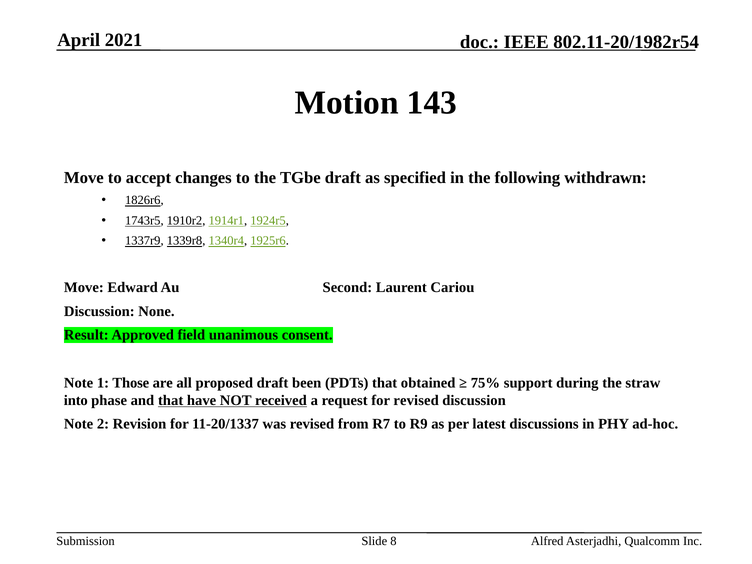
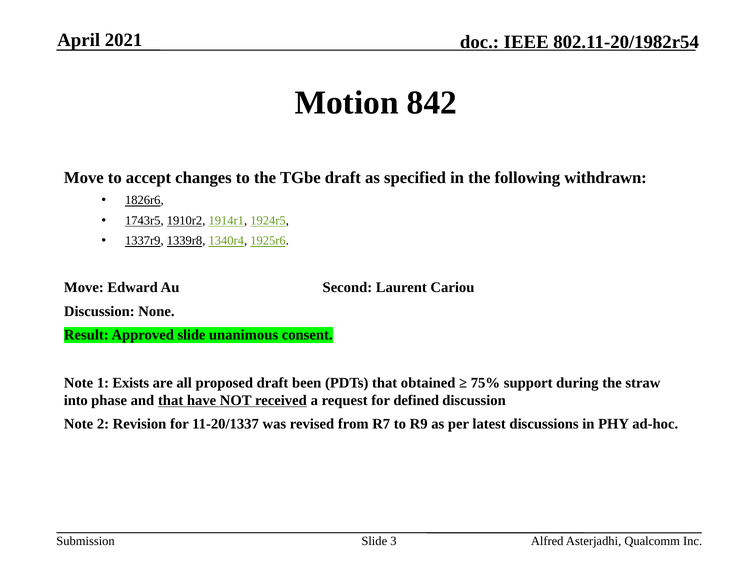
143: 143 -> 842 (432, 103)
Approved field: field -> slide (191, 335)
Those: Those -> Exists (131, 383)
for revised: revised -> defined (416, 400)
8: 8 -> 3 (393, 541)
